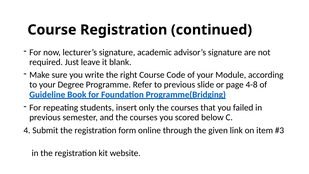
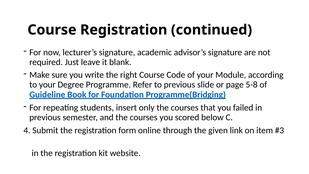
4-8: 4-8 -> 5-8 (252, 85)
